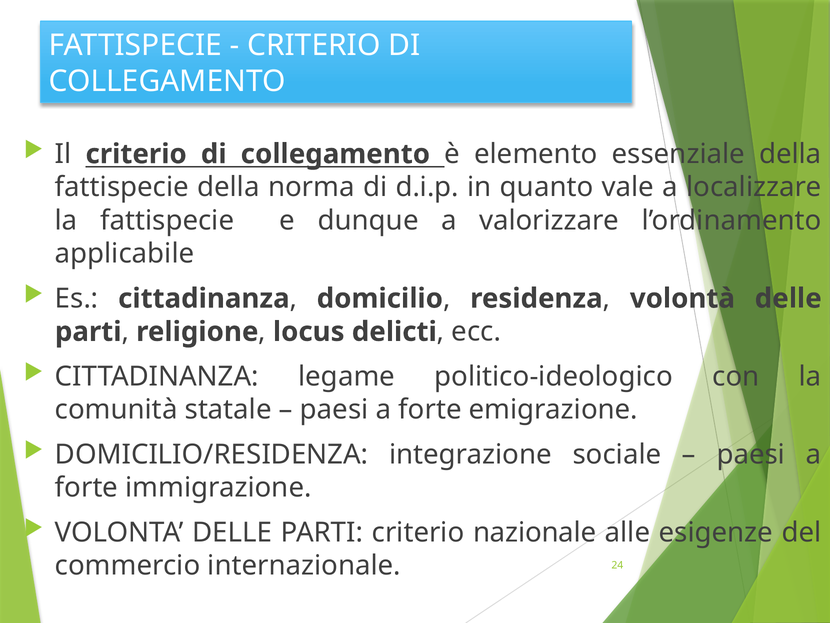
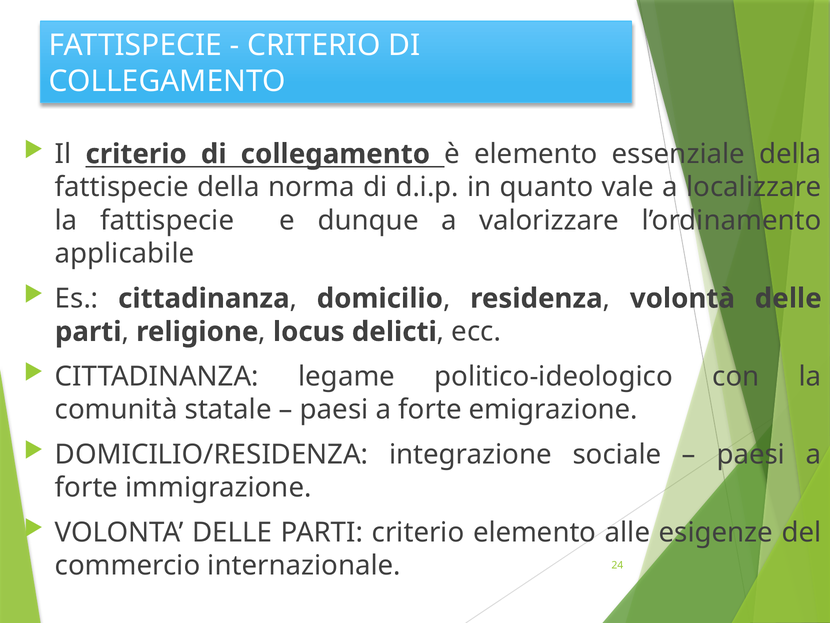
criterio nazionale: nazionale -> elemento (535, 532)
